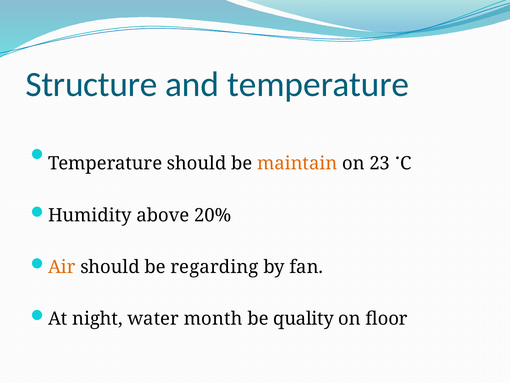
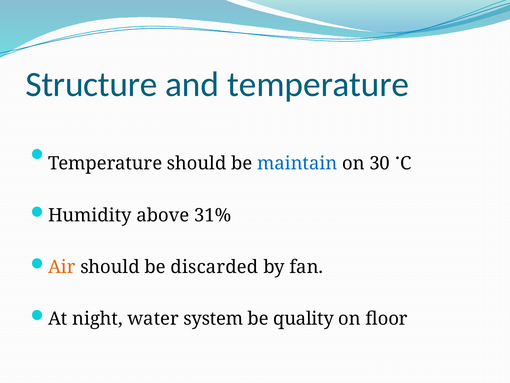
maintain colour: orange -> blue (297, 163)
23: 23 -> 30 (380, 163)
20%: 20% -> 31% (213, 215)
regarding: regarding -> discarded (214, 267)
month: month -> system (213, 318)
